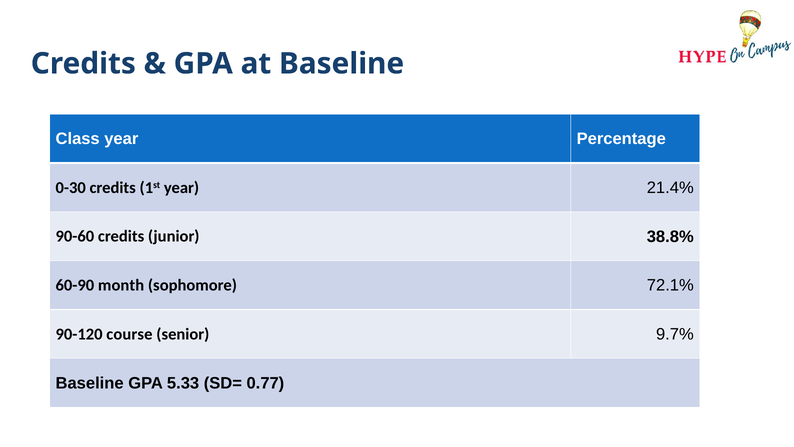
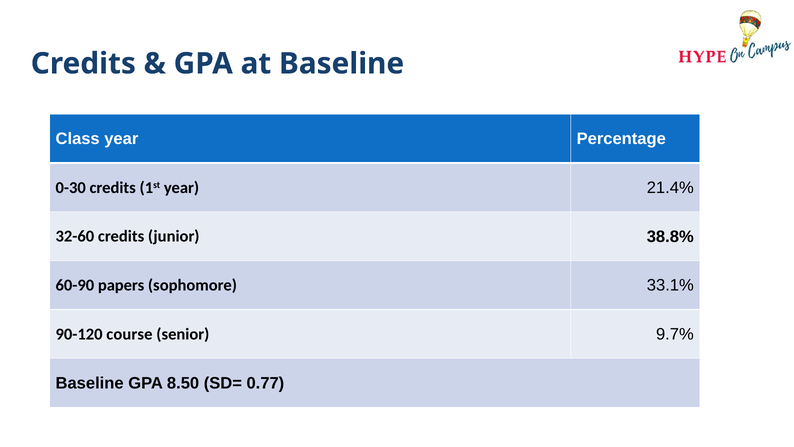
90-60: 90-60 -> 32-60 (75, 236)
month: month -> papers (121, 285)
72.1%: 72.1% -> 33.1% (670, 285)
5.33: 5.33 -> 8.50 (183, 383)
